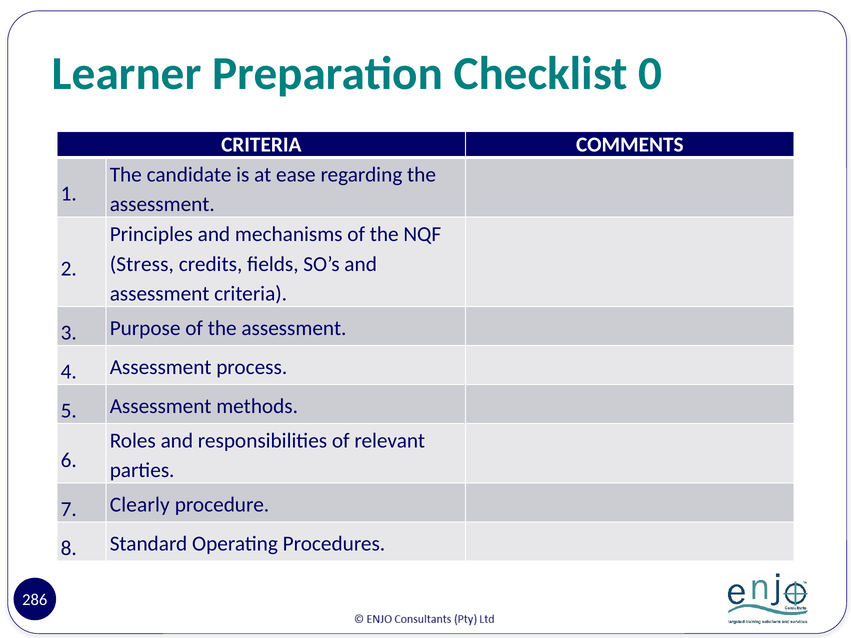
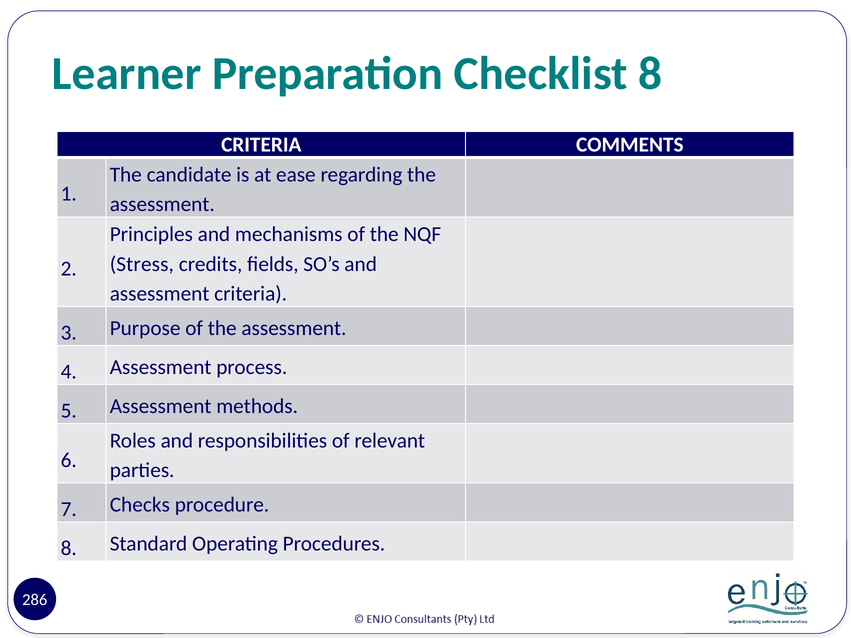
Checklist 0: 0 -> 8 (650, 74)
Clearly: Clearly -> Checks (140, 505)
